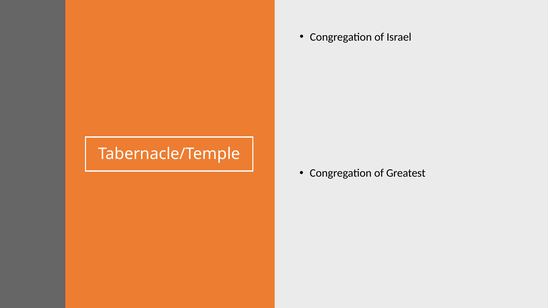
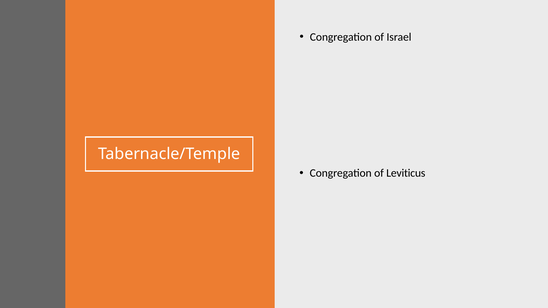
Greatest: Greatest -> Leviticus (406, 173)
